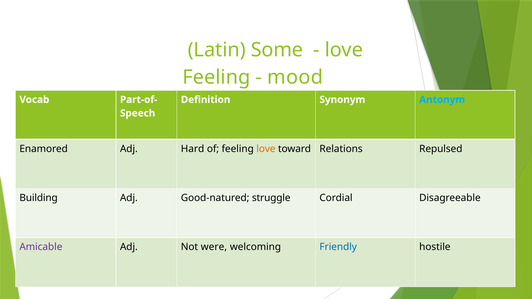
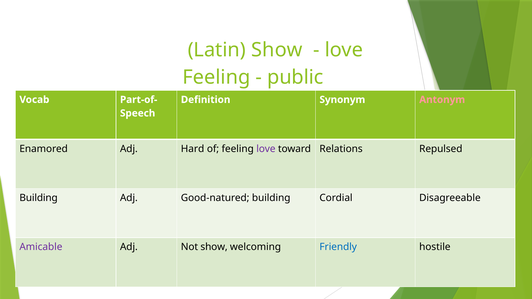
Latin Some: Some -> Show (277, 50)
mood: mood -> public (295, 77)
Antonym colour: light blue -> pink (442, 100)
love colour: orange -> purple (266, 149)
Good-natured struggle: struggle -> building (271, 198)
Not were: were -> show (214, 247)
